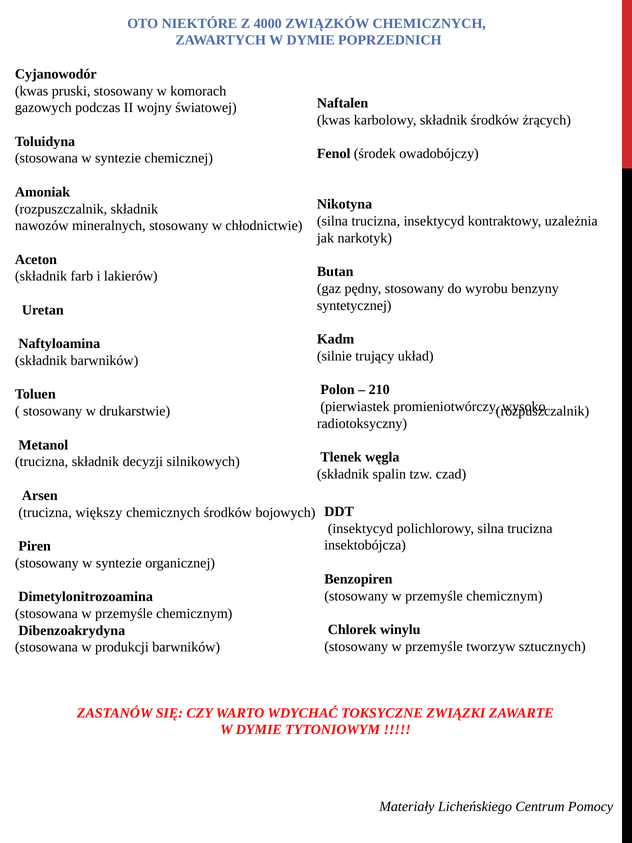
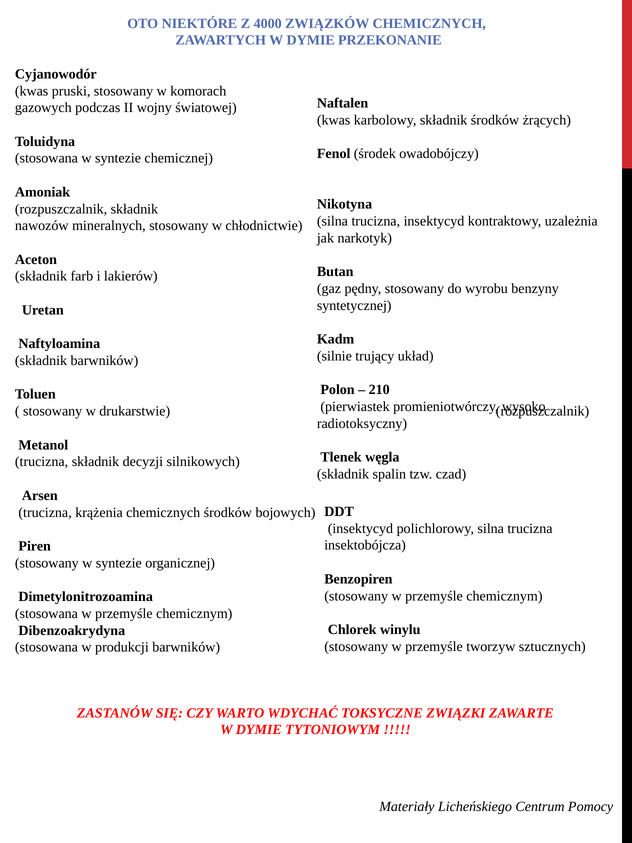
POPRZEDNICH: POPRZEDNICH -> PRZEKONANIE (390, 40)
większy: większy -> krążenia (99, 512)
